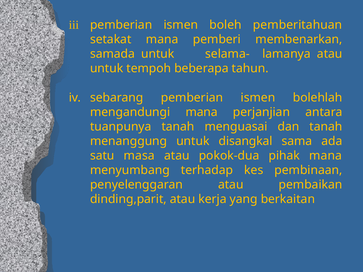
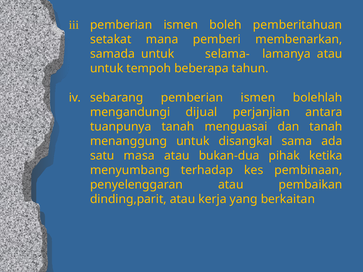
mengandungi mana: mana -> dijual (202, 112)
pokok-dua: pokok-dua -> bukan-dua (229, 156)
pihak mana: mana -> ketika (326, 156)
